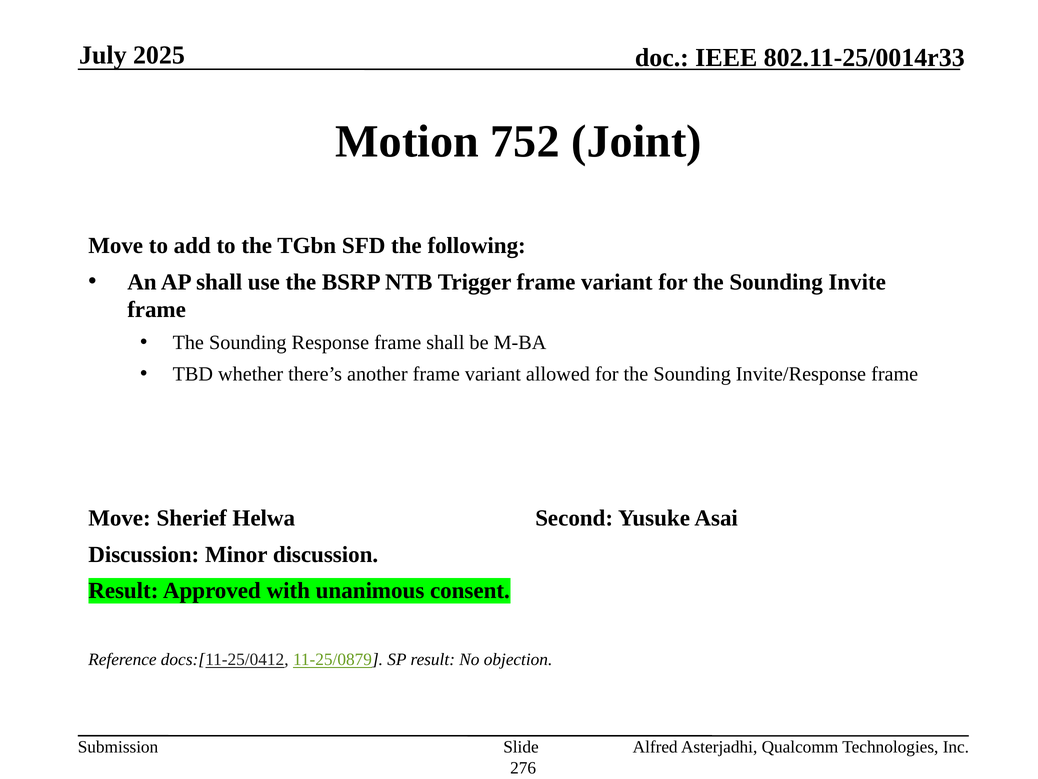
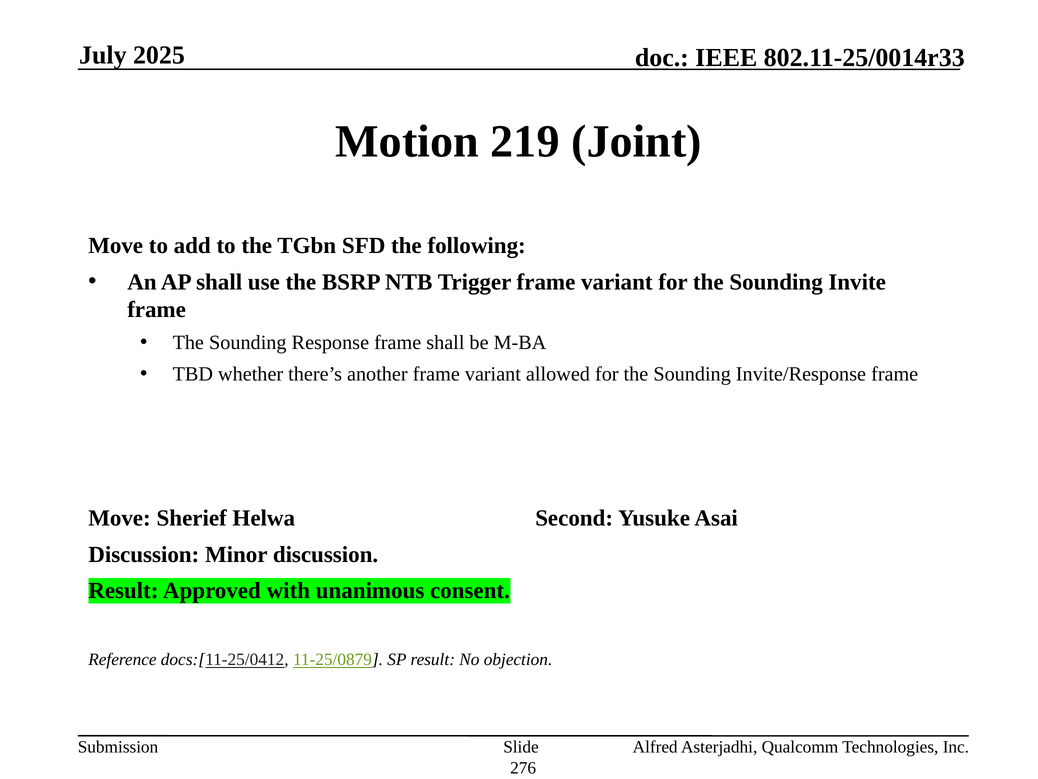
752: 752 -> 219 (525, 141)
